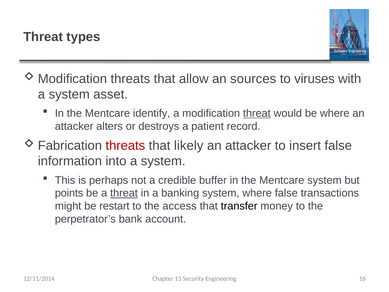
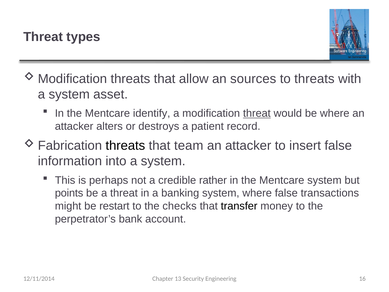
to viruses: viruses -> threats (314, 79)
threats colour: red -> black (125, 145)
likely: likely -> team (189, 145)
buffer: buffer -> rather (213, 180)
threat underline: present -> none (124, 193)
access: access -> checks (180, 206)
